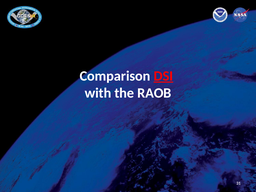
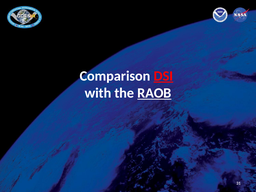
RAOB underline: none -> present (154, 93)
